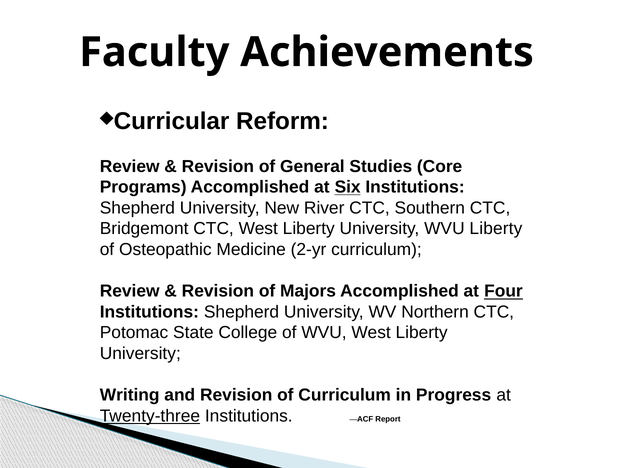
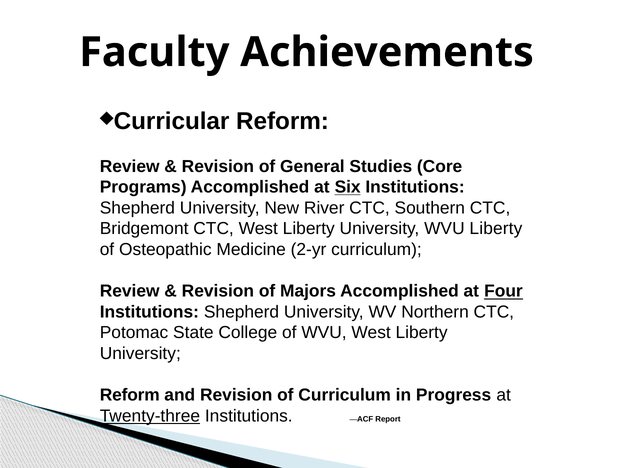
Writing: Writing -> Reform (130, 395)
